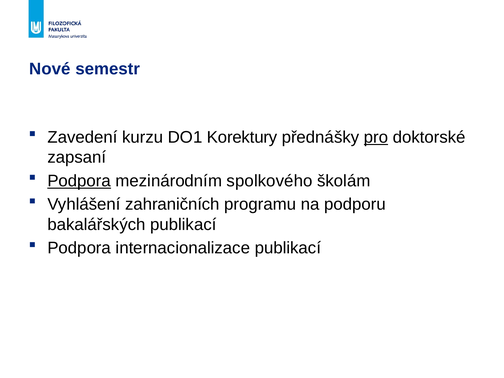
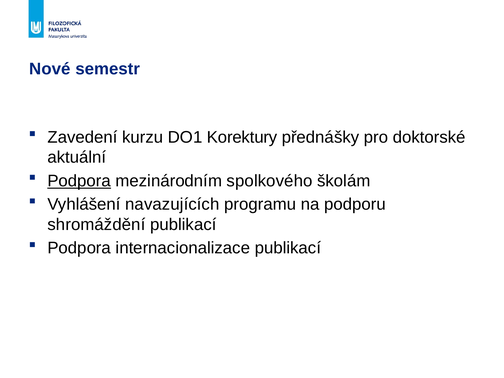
pro underline: present -> none (376, 137)
zapsaní: zapsaní -> aktuální (77, 157)
zahraničních: zahraničních -> navazujících (172, 204)
bakalářských: bakalářských -> shromáždění (96, 224)
